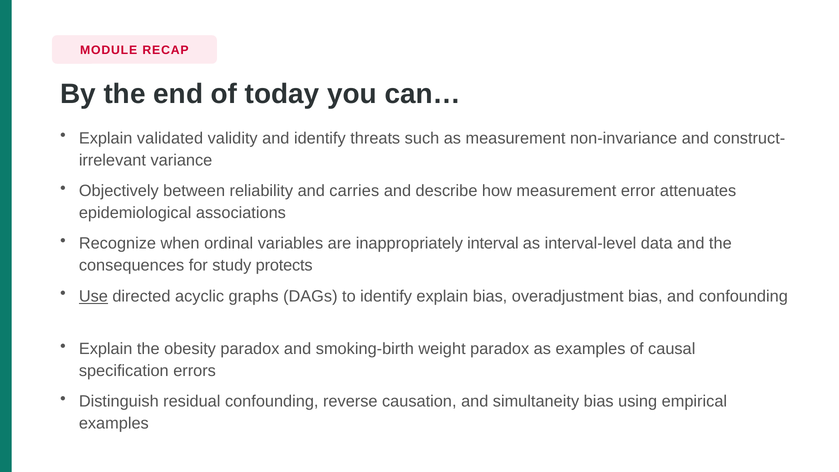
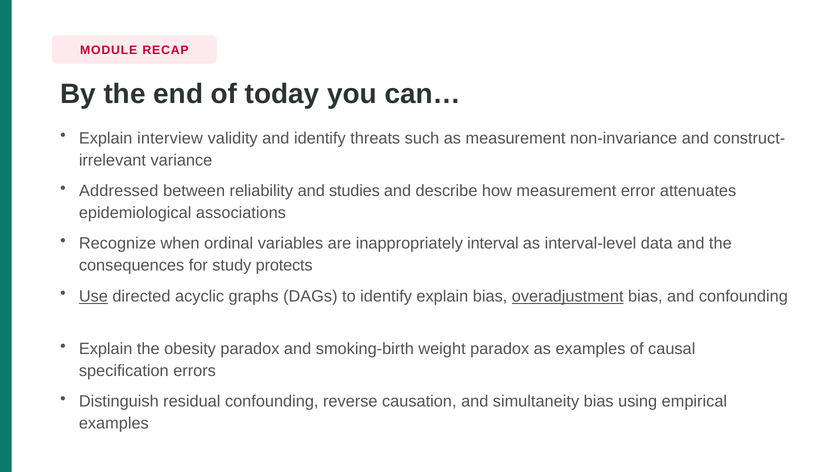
validated: validated -> interview (170, 138)
Objectively: Objectively -> Addressed (119, 191)
carries: carries -> studies (354, 191)
overadjustment underline: none -> present (568, 296)
